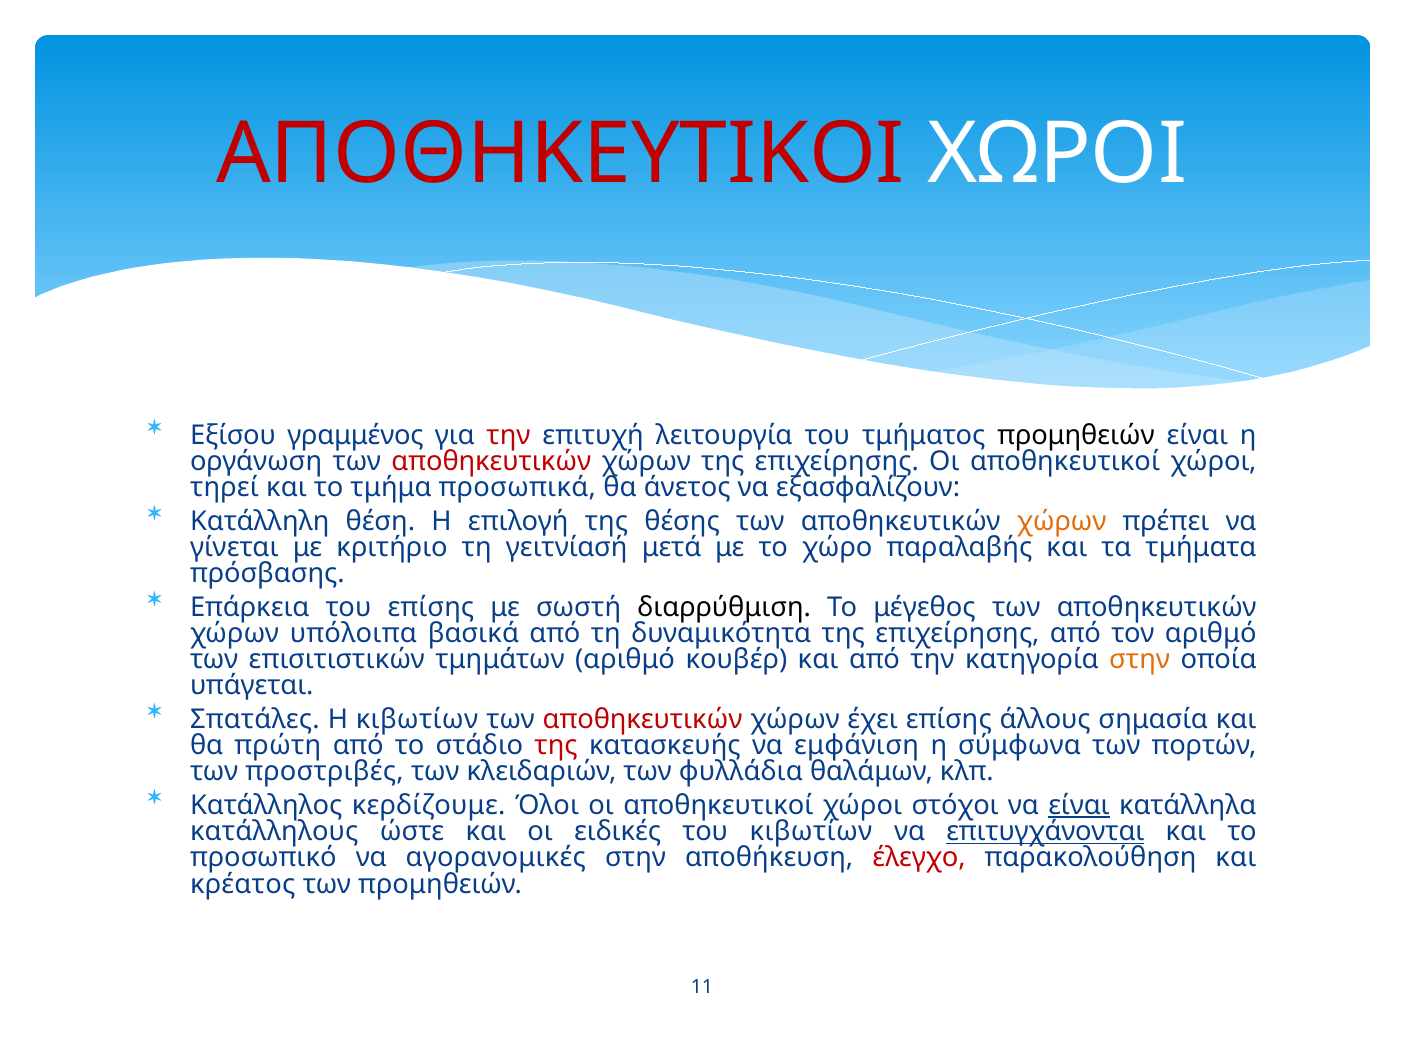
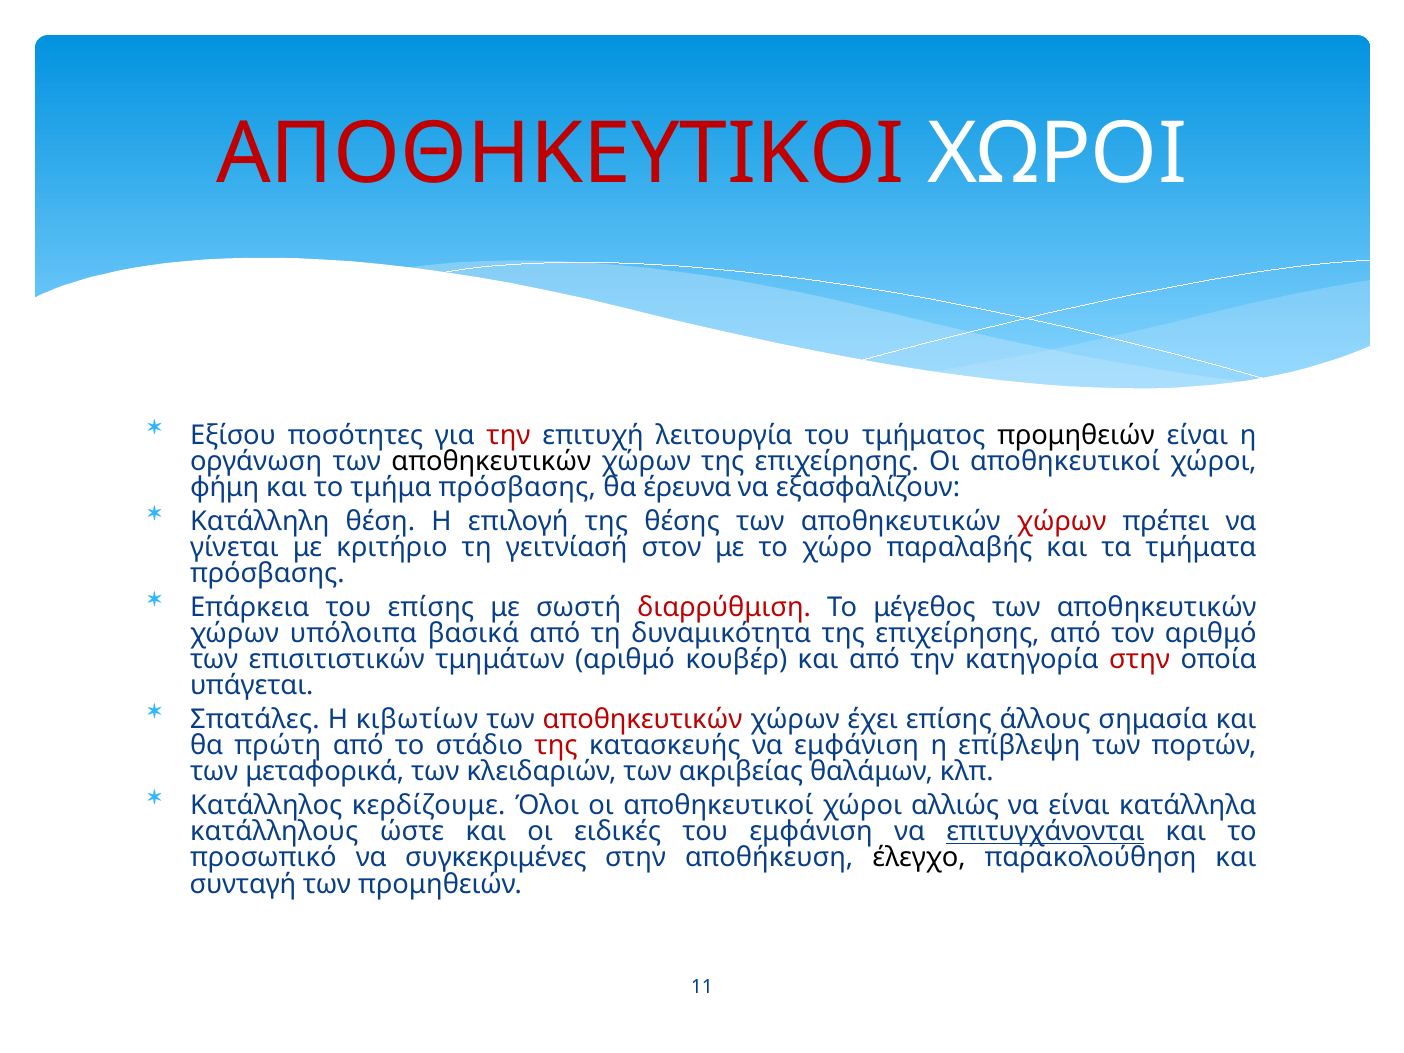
γραμμένος: γραμμένος -> ποσότητες (356, 435)
αποθηκευτικών colour: red -> black (491, 461)
τηρεί: τηρεί -> φήμη (225, 487)
τμήμα προσωπικά: προσωπικά -> πρόσβασης (517, 487)
άνετος: άνετος -> έρευνα (687, 487)
χώρων colour: orange -> red (1062, 521)
μετά: μετά -> στον (672, 547)
διαρρύθμιση colour: black -> red (724, 607)
στην colour: orange -> red (1140, 660)
σύμφωνα: σύμφωνα -> επίβλεψη (1019, 746)
προστριβές: προστριβές -> μεταφορικά (325, 772)
φυλλάδια: φυλλάδια -> ακριβείας (741, 772)
στόχοι: στόχοι -> αλλιώς (955, 805)
είναι underline: present -> none (1079, 805)
του κιβωτίων: κιβωτίων -> εμφάνιση (811, 832)
αγορανομικές: αγορανομικές -> συγκεκριμένες (496, 858)
έλεγχο colour: red -> black (919, 858)
κρέατος: κρέατος -> συνταγή (243, 884)
